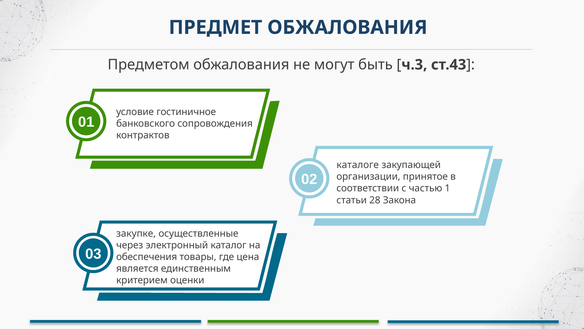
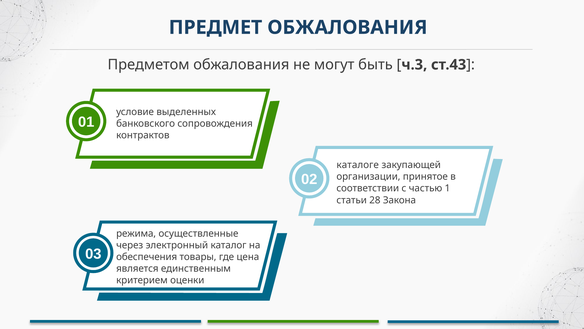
гостиничное: гостиничное -> выделенных (186, 112)
закупке: закупке -> режима (136, 233)
